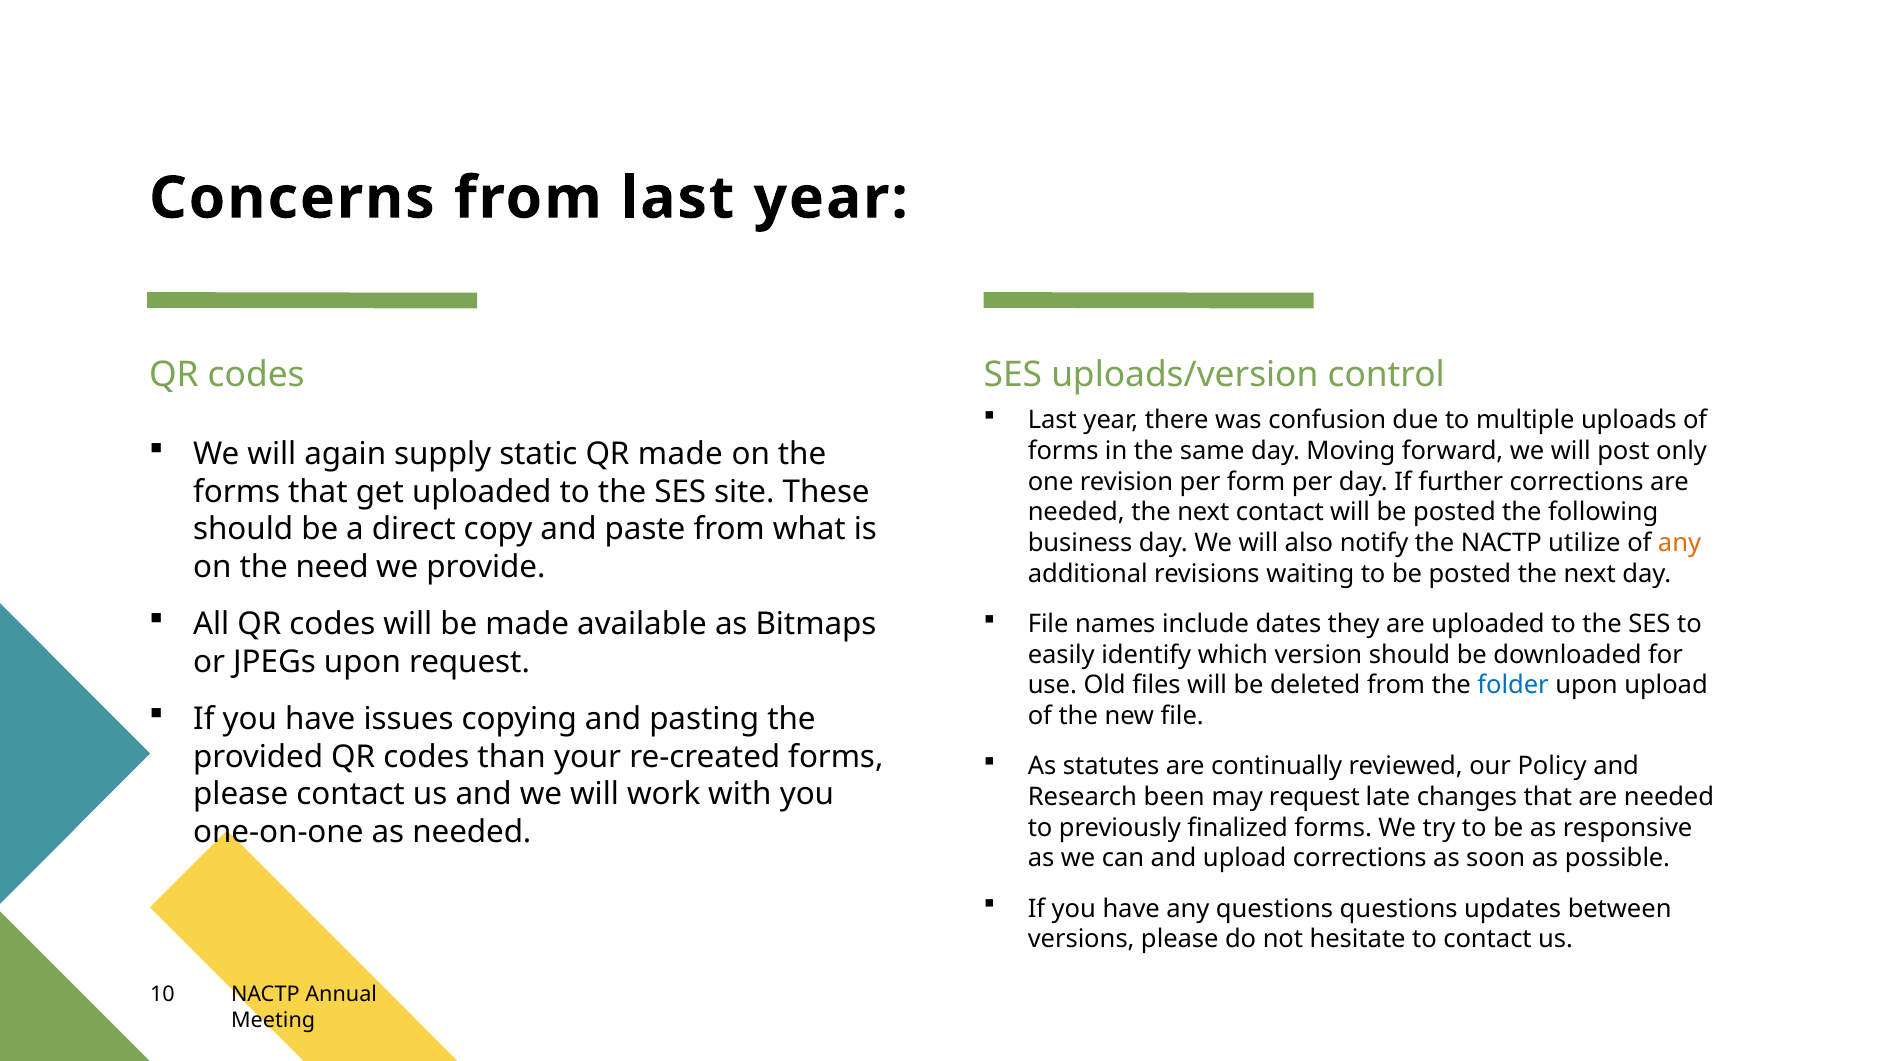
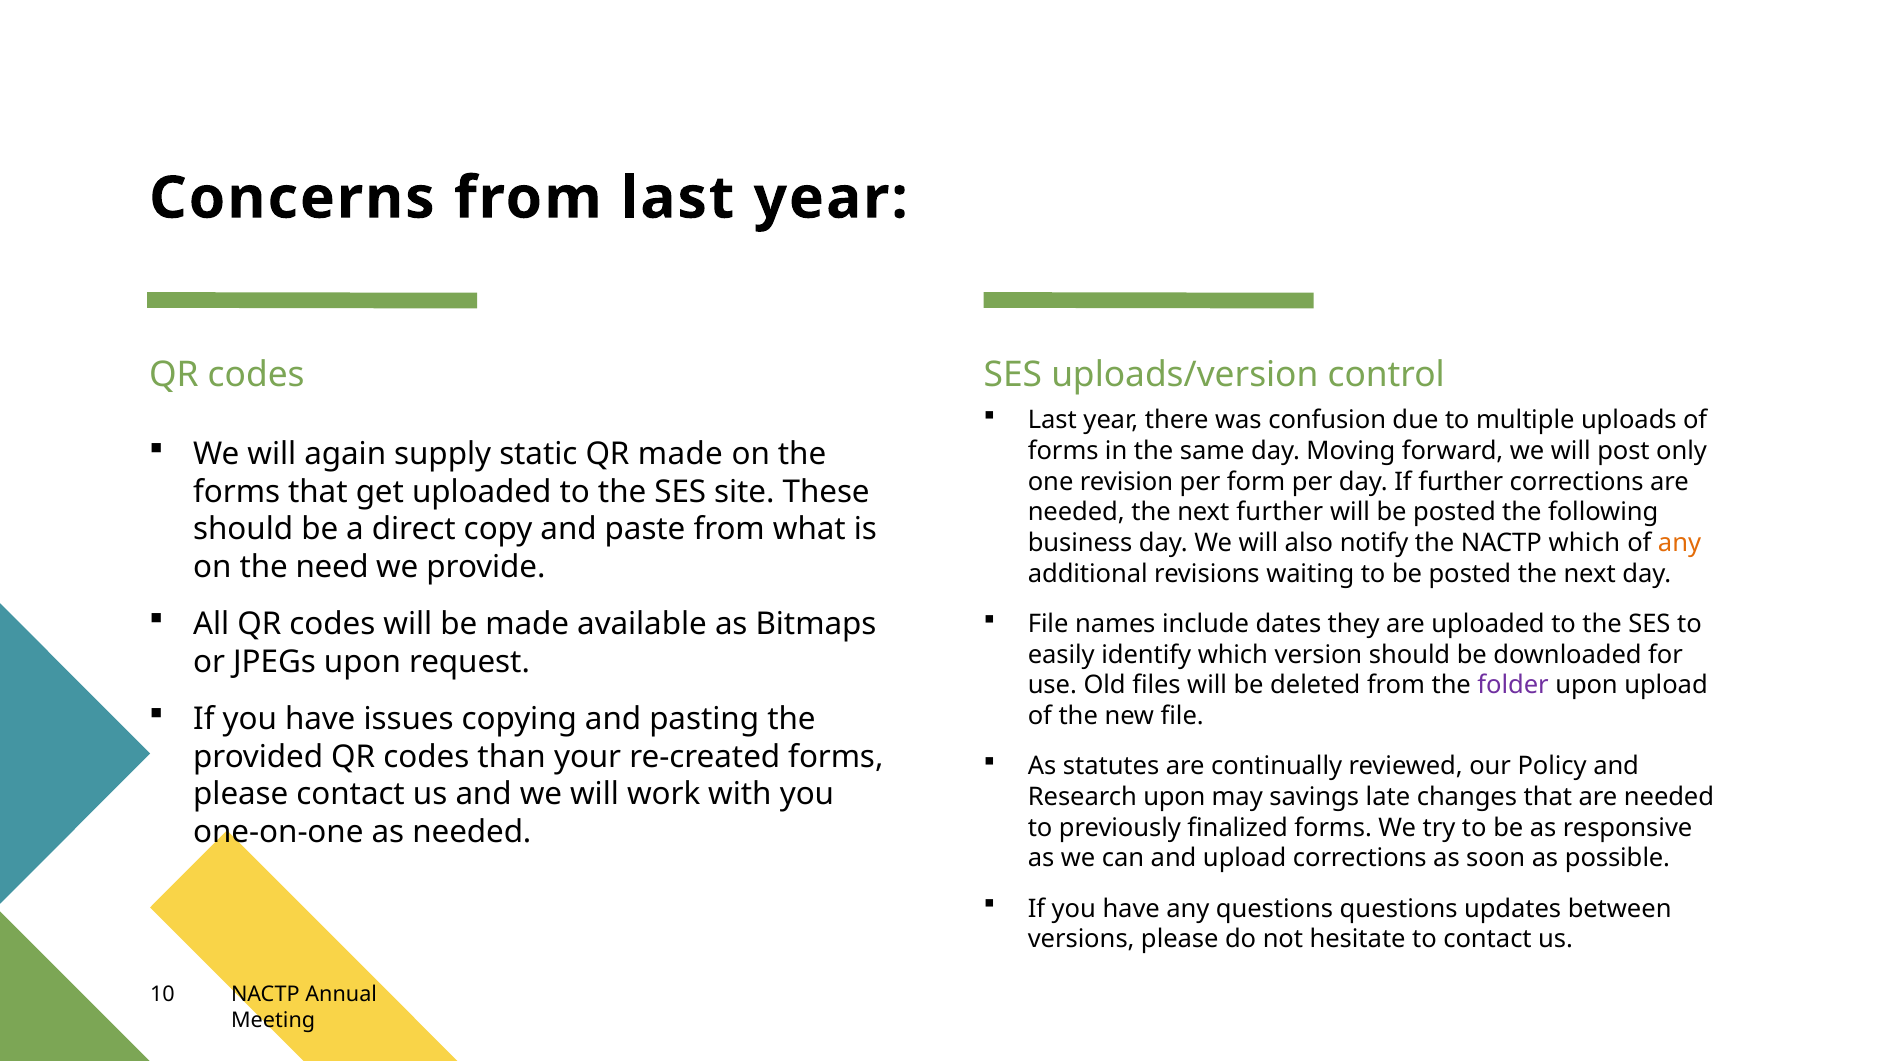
next contact: contact -> further (1280, 512)
NACTP utilize: utilize -> which (1584, 543)
folder colour: blue -> purple (1513, 685)
Research been: been -> upon (1174, 797)
may request: request -> savings (1314, 797)
